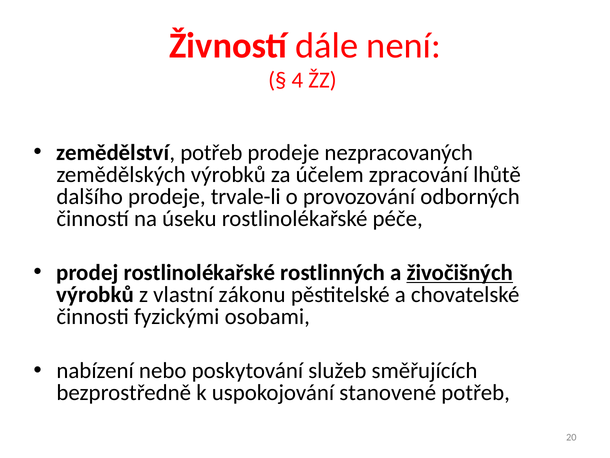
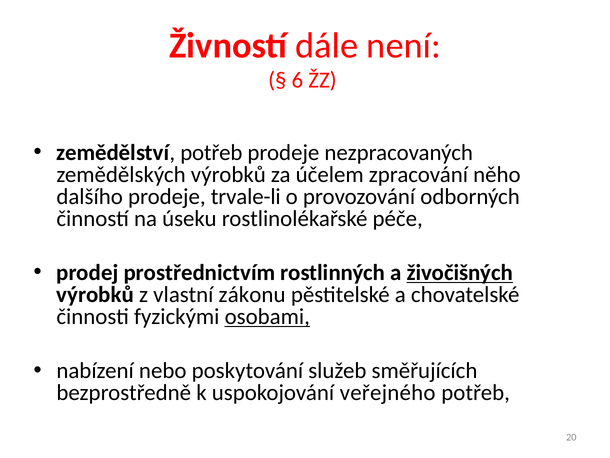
4: 4 -> 6 (297, 80)
lhůtě: lhůtě -> něho (497, 174)
prodej rostlinolékařské: rostlinolékařské -> prostřednictvím (199, 272)
osobami underline: none -> present (267, 316)
stanovené: stanovené -> veřejného (388, 392)
